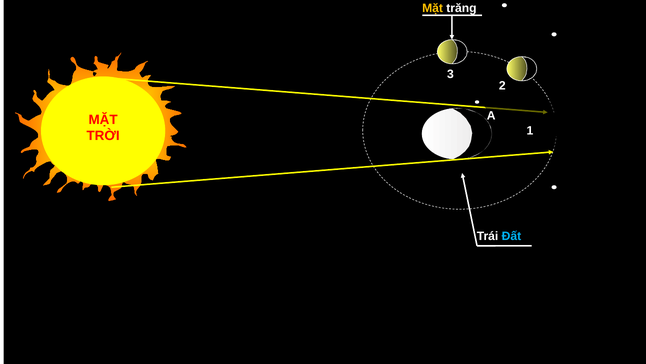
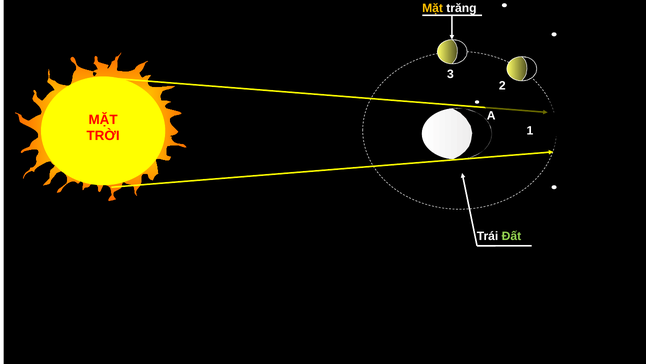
Đất colour: light blue -> light green (511, 236)
